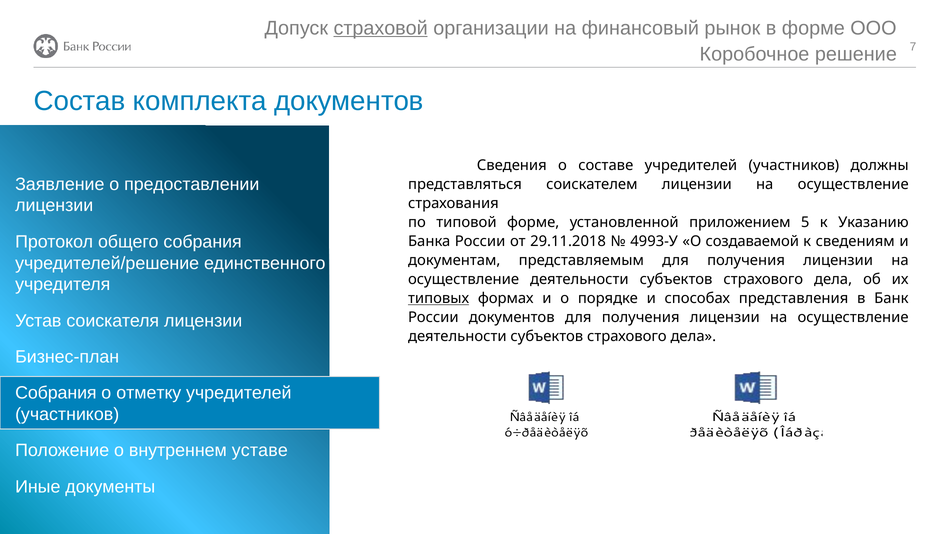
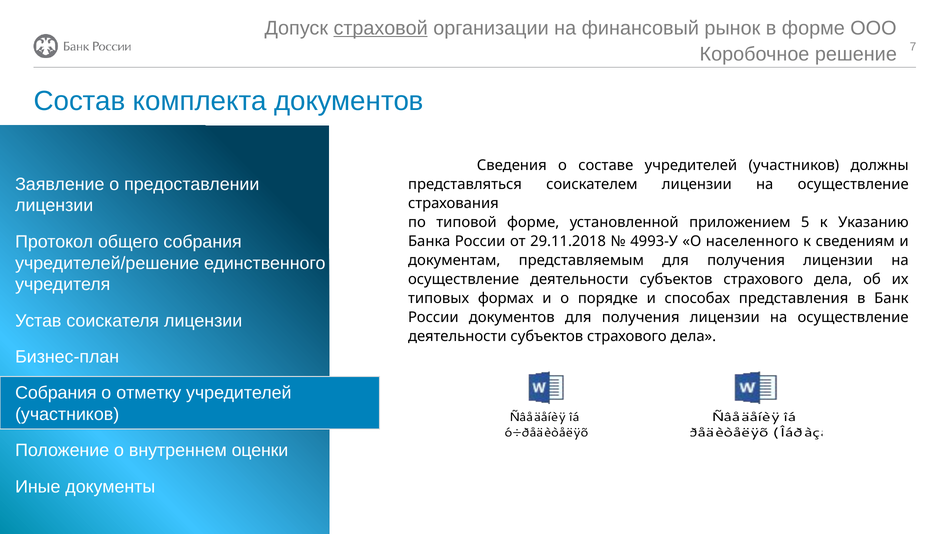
создаваемой: создаваемой -> населенного (752, 241)
типовых underline: present -> none (439, 299)
уставе: уставе -> оценки (260, 451)
